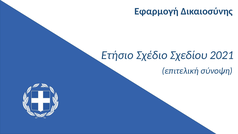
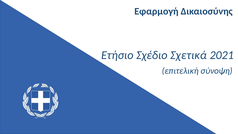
Σχεδίου: Σχεδίου -> Σχετικά (189, 55)
